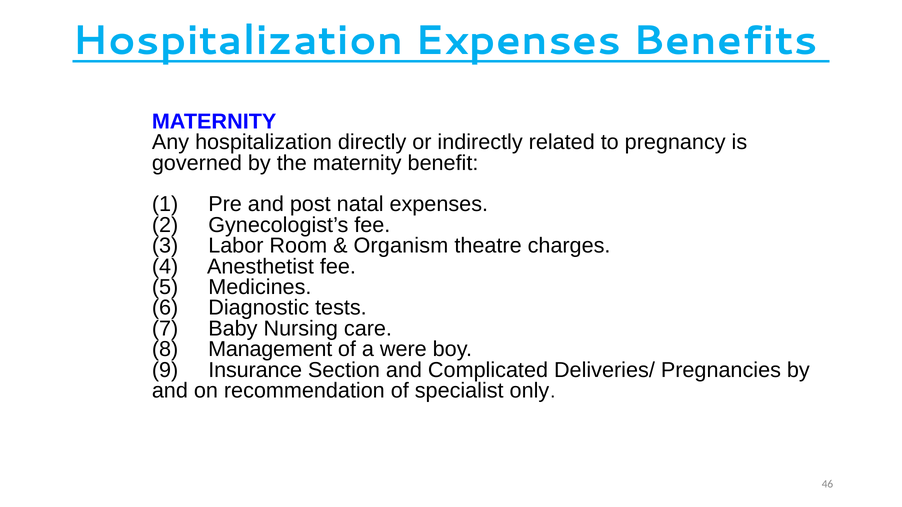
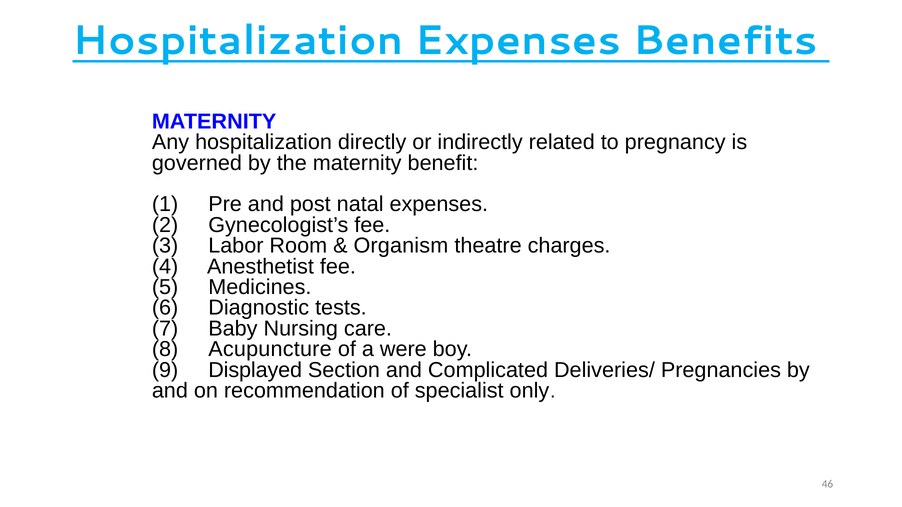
Management: Management -> Acupuncture (270, 349)
Insurance: Insurance -> Displayed (255, 370)
